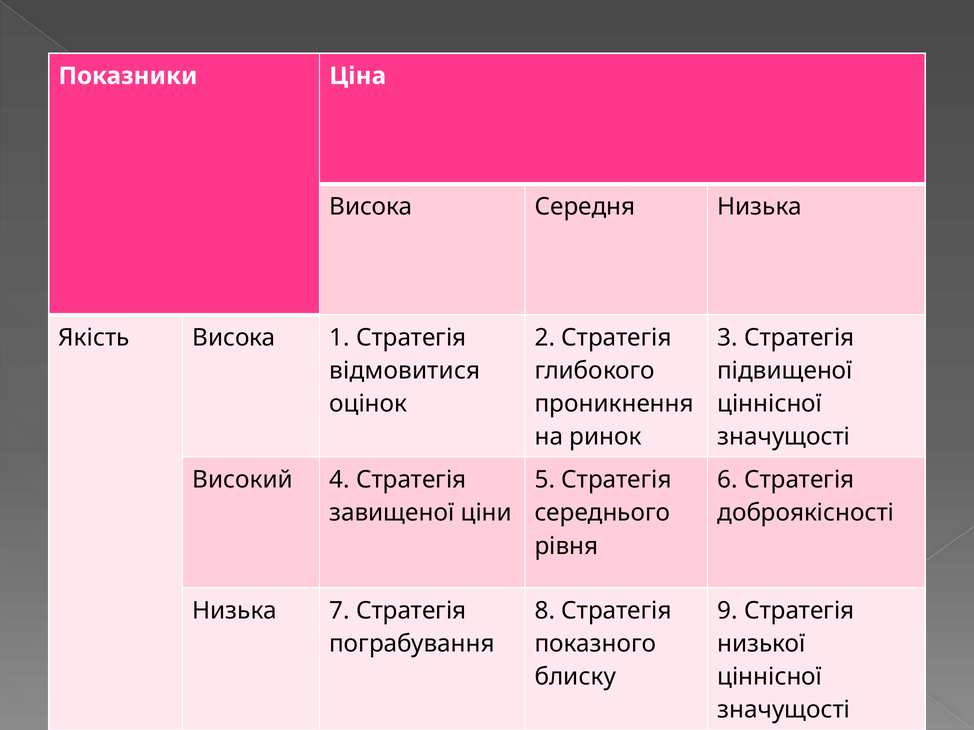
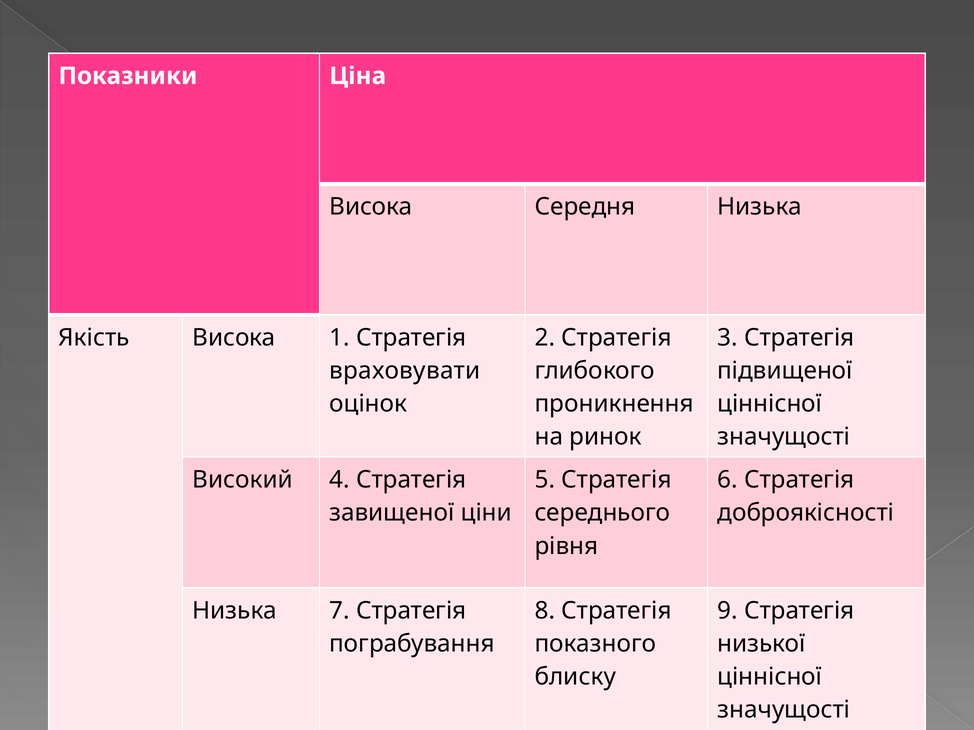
відмовитися: відмовитися -> враховувати (405, 371)
